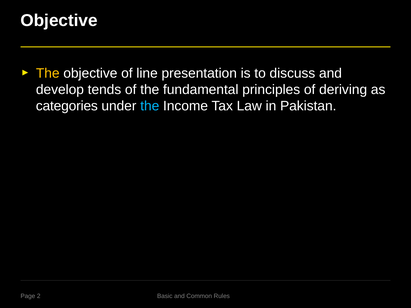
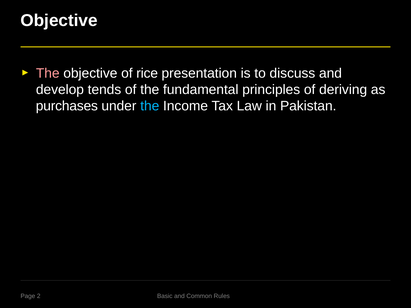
The colour: yellow -> pink (48, 73)
line: line -> rice (147, 73)
categories: categories -> purchases (67, 106)
